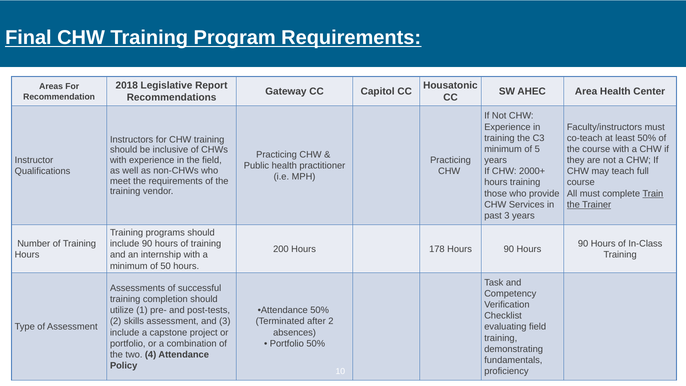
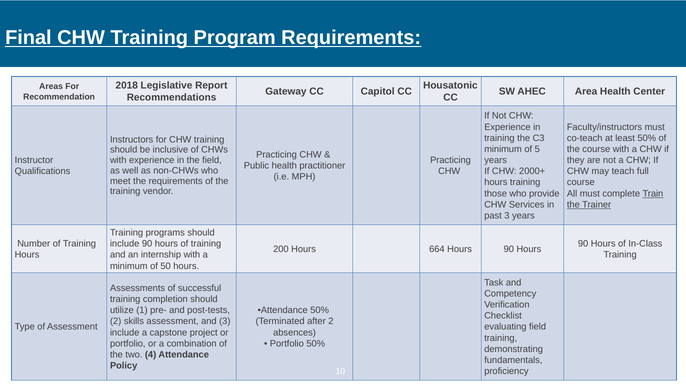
178: 178 -> 664 (437, 249)
